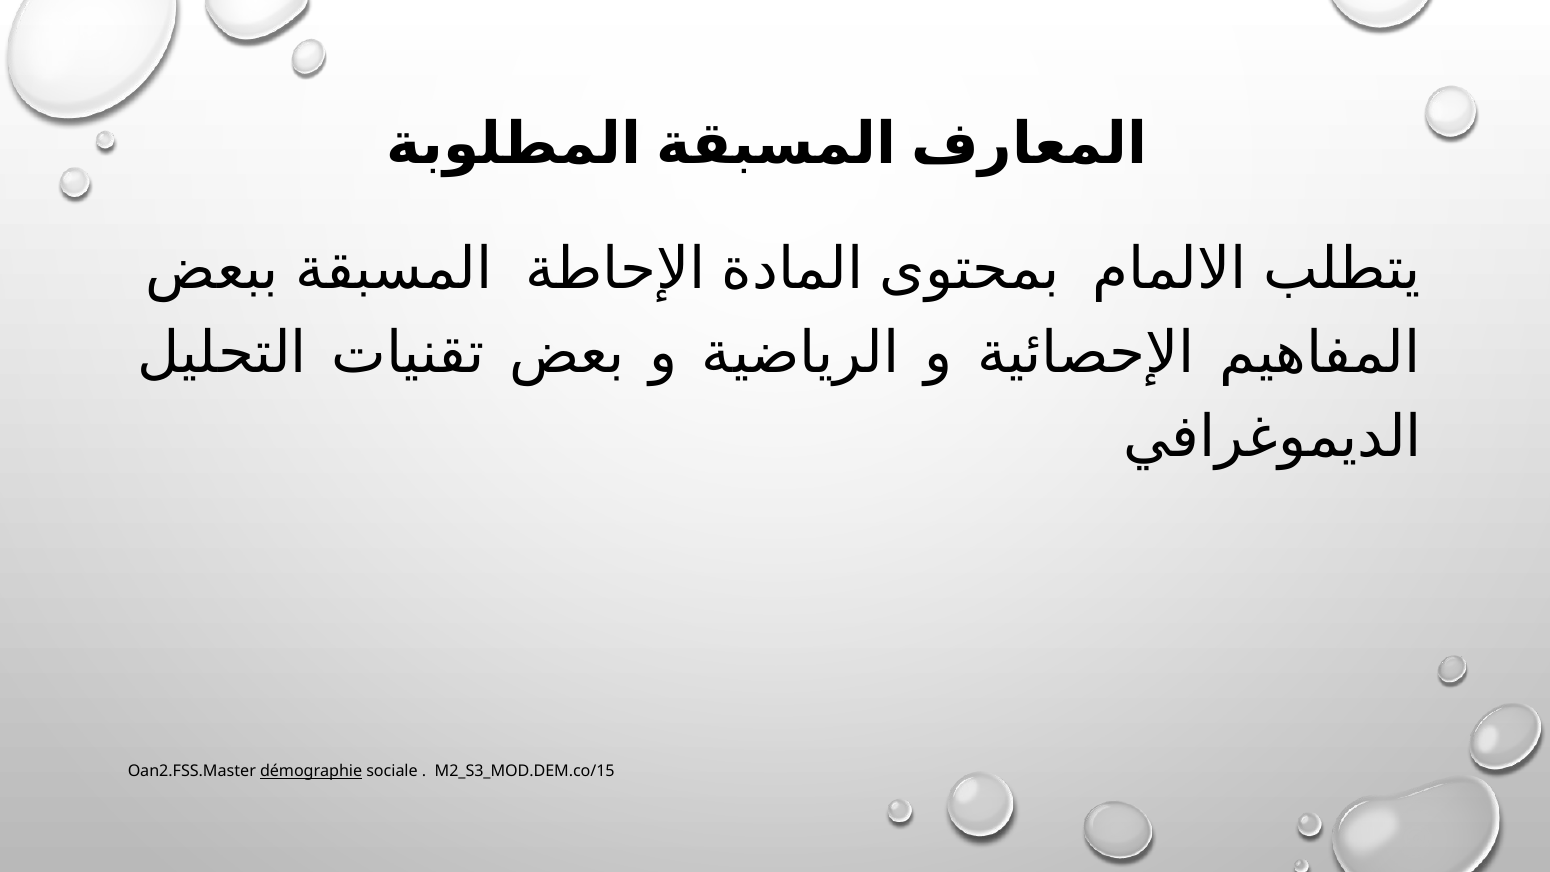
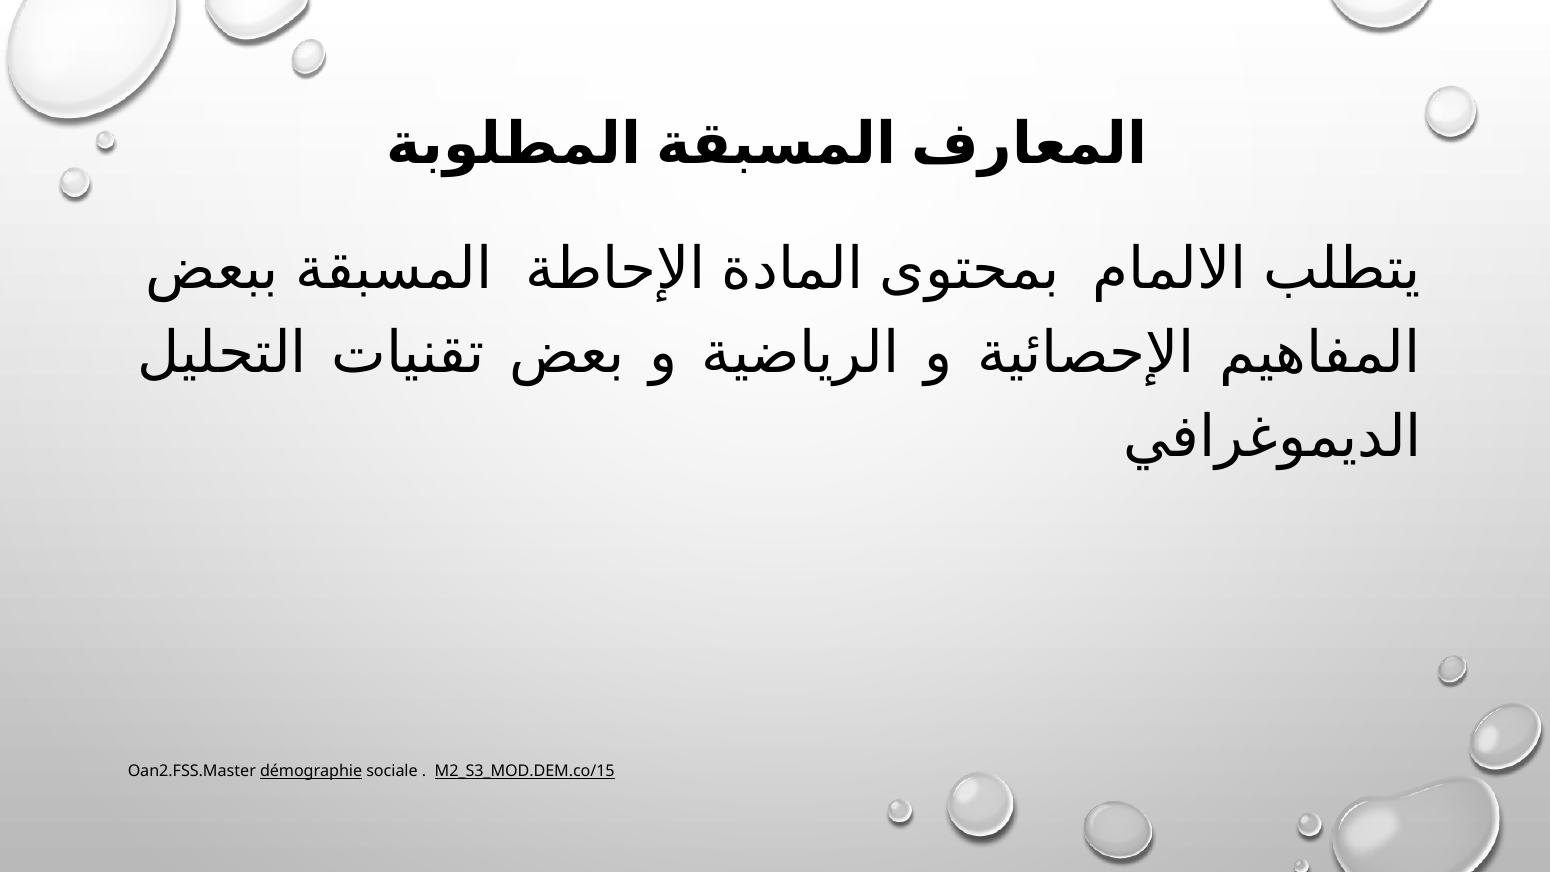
M2_S3_MOD.DEM.co/15 underline: none -> present (525, 771)
